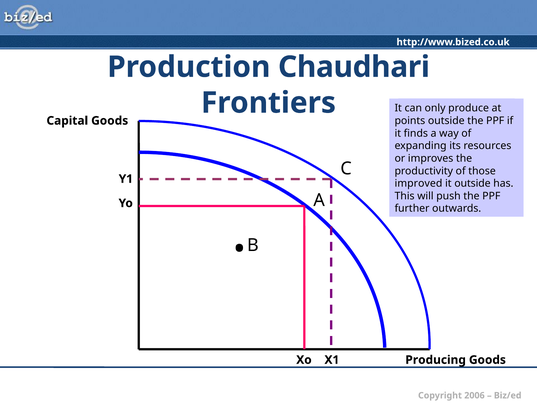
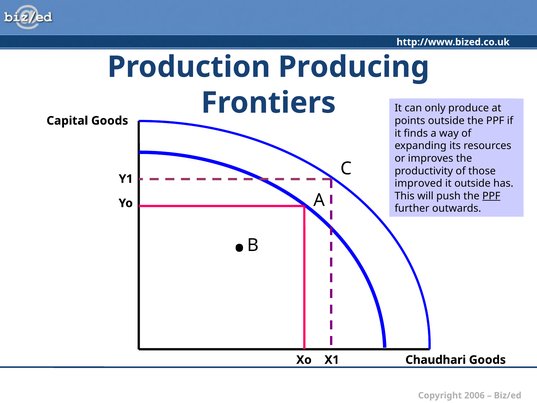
Chaudhari: Chaudhari -> Producing (354, 67)
PPF underline: none -> present (491, 196)
Producing: Producing -> Chaudhari (436, 360)
